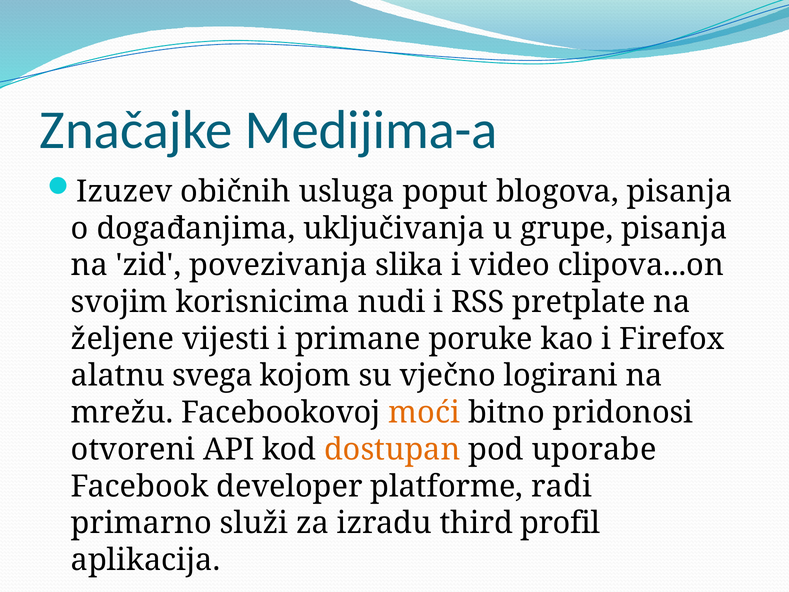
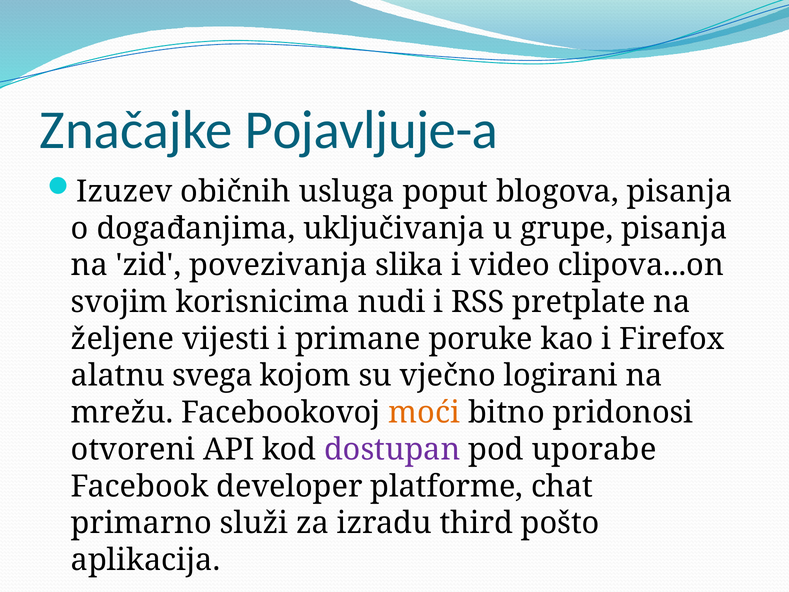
Medijima-a: Medijima-a -> Pojavljuje-a (371, 130)
dostupan colour: orange -> purple (392, 449)
radi: radi -> chat (562, 486)
profil: profil -> pošto (560, 523)
